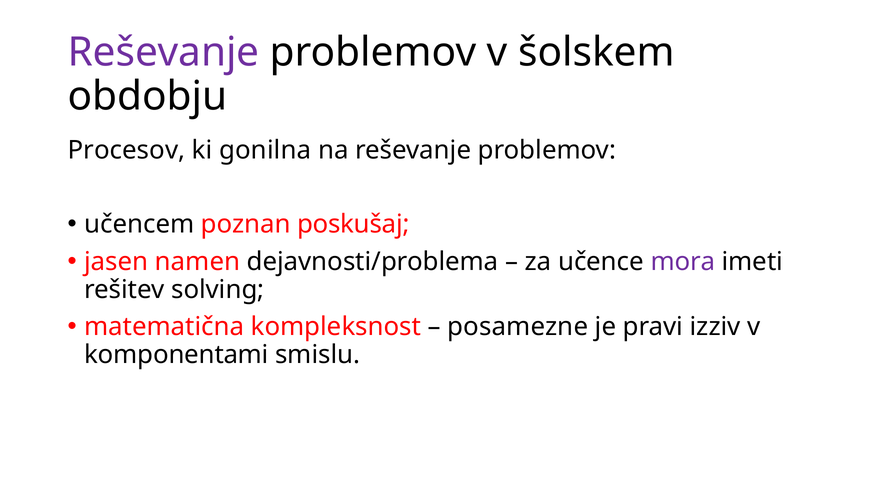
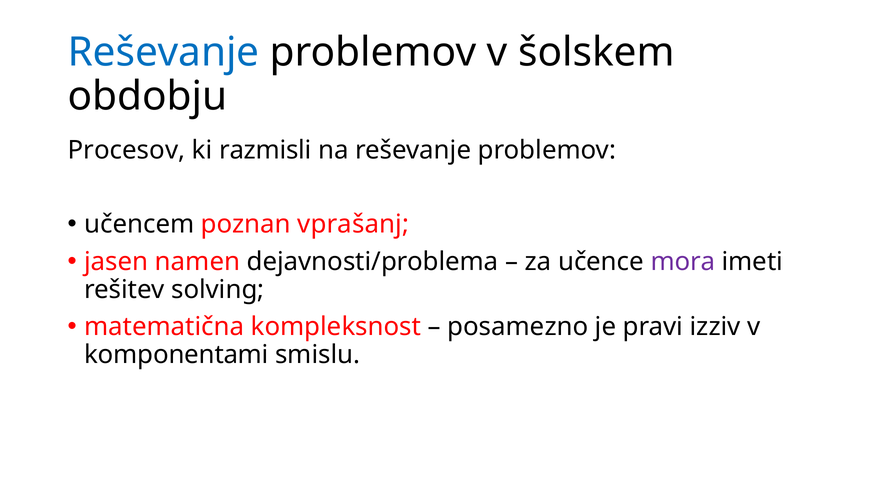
Reševanje colour: purple -> blue (164, 53)
gonilna: gonilna -> razmisli (265, 150)
poskušaj: poskušaj -> vprašanj (353, 224)
posamezne: posamezne -> posamezno (518, 327)
